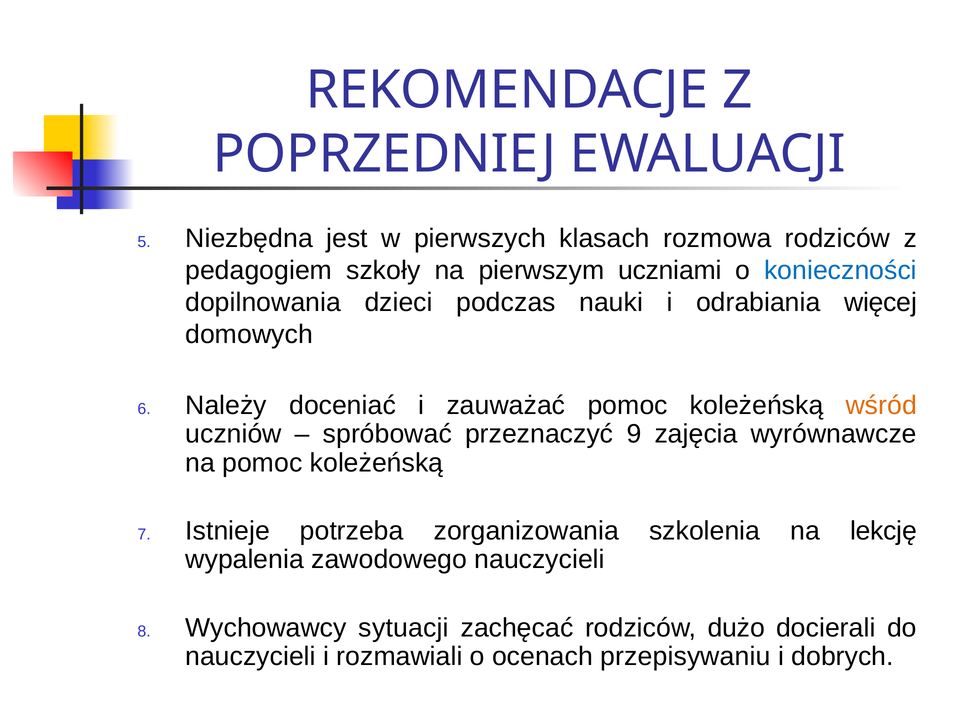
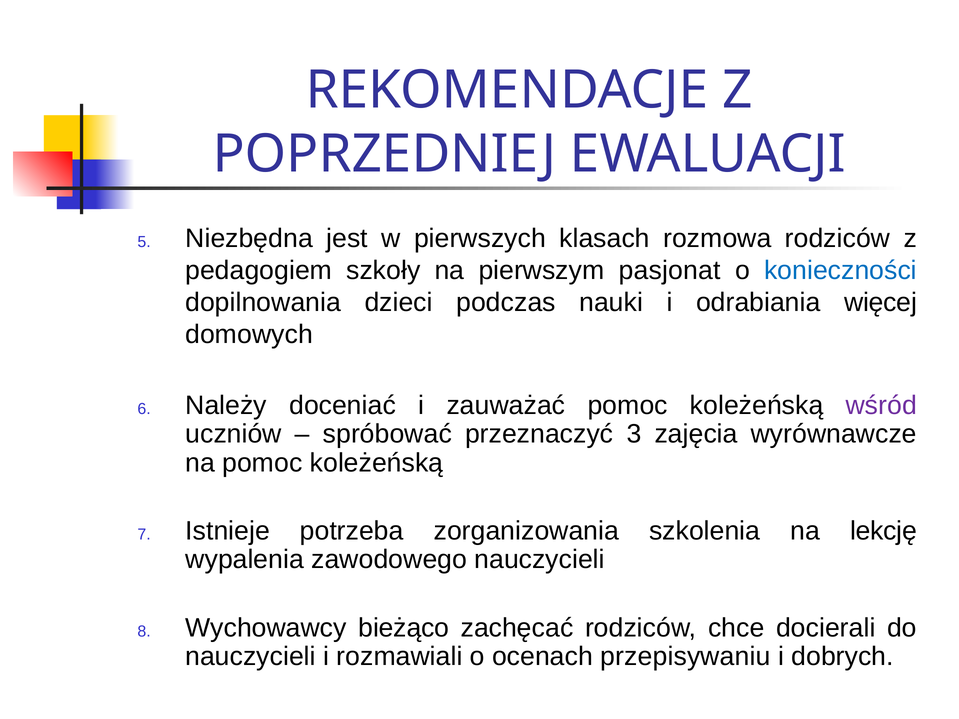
uczniami: uczniami -> pasjonat (670, 270)
wśród colour: orange -> purple (881, 405)
9: 9 -> 3 (634, 434)
sytuacji: sytuacji -> bieżąco (404, 628)
dużo: dużo -> chce (736, 628)
